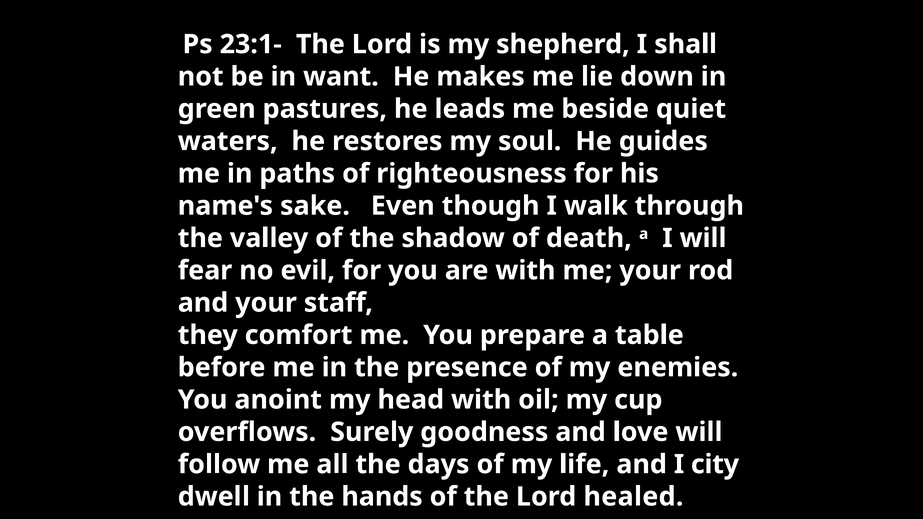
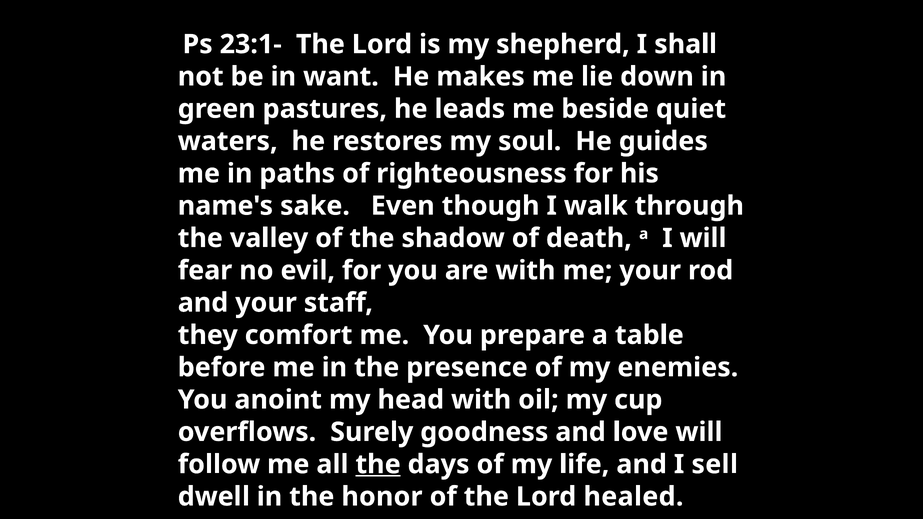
the underline: none -> present (378, 465)
city: city -> sell (715, 465)
the hands: hands -> honor (382, 497)
